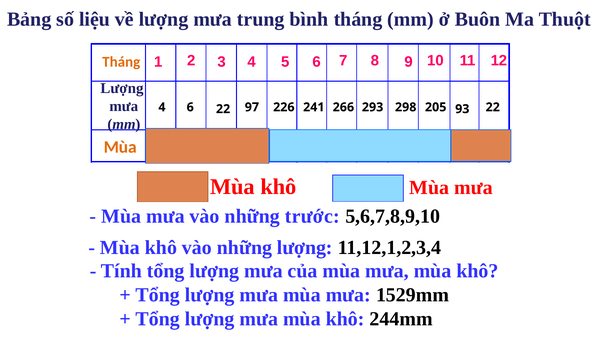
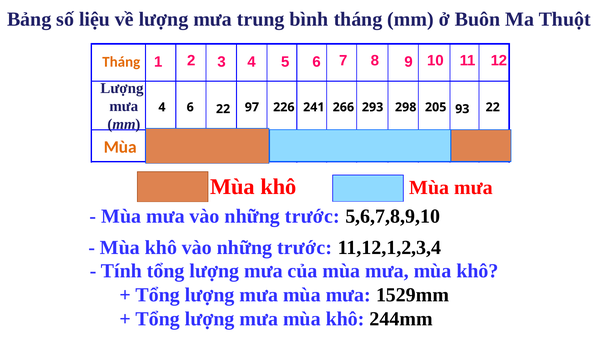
khô vào những lượng: lượng -> trước (305, 247)
